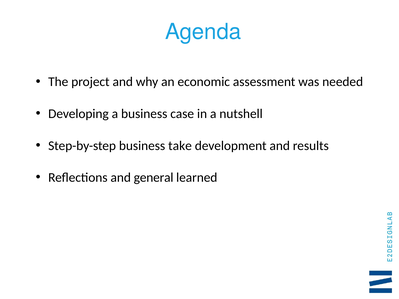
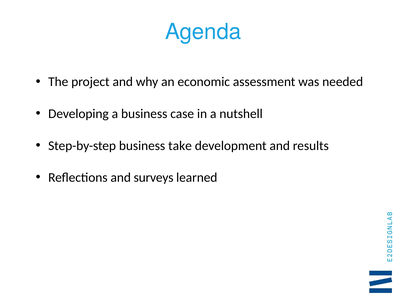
general: general -> surveys (154, 178)
